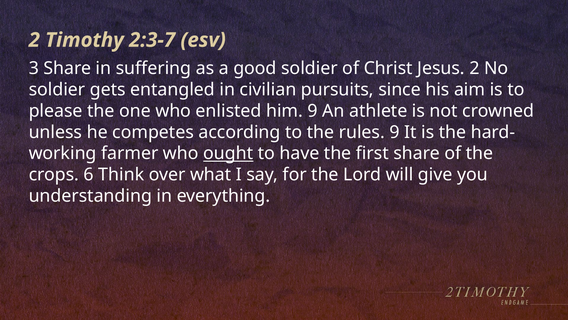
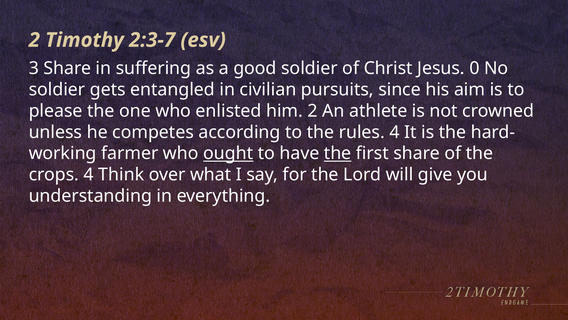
Jesus 2: 2 -> 0 (474, 68)
him 9: 9 -> 2 (313, 111)
rules 9: 9 -> 4 (395, 132)
the underline: none -> present (338, 153)
crops 6: 6 -> 4 (89, 175)
